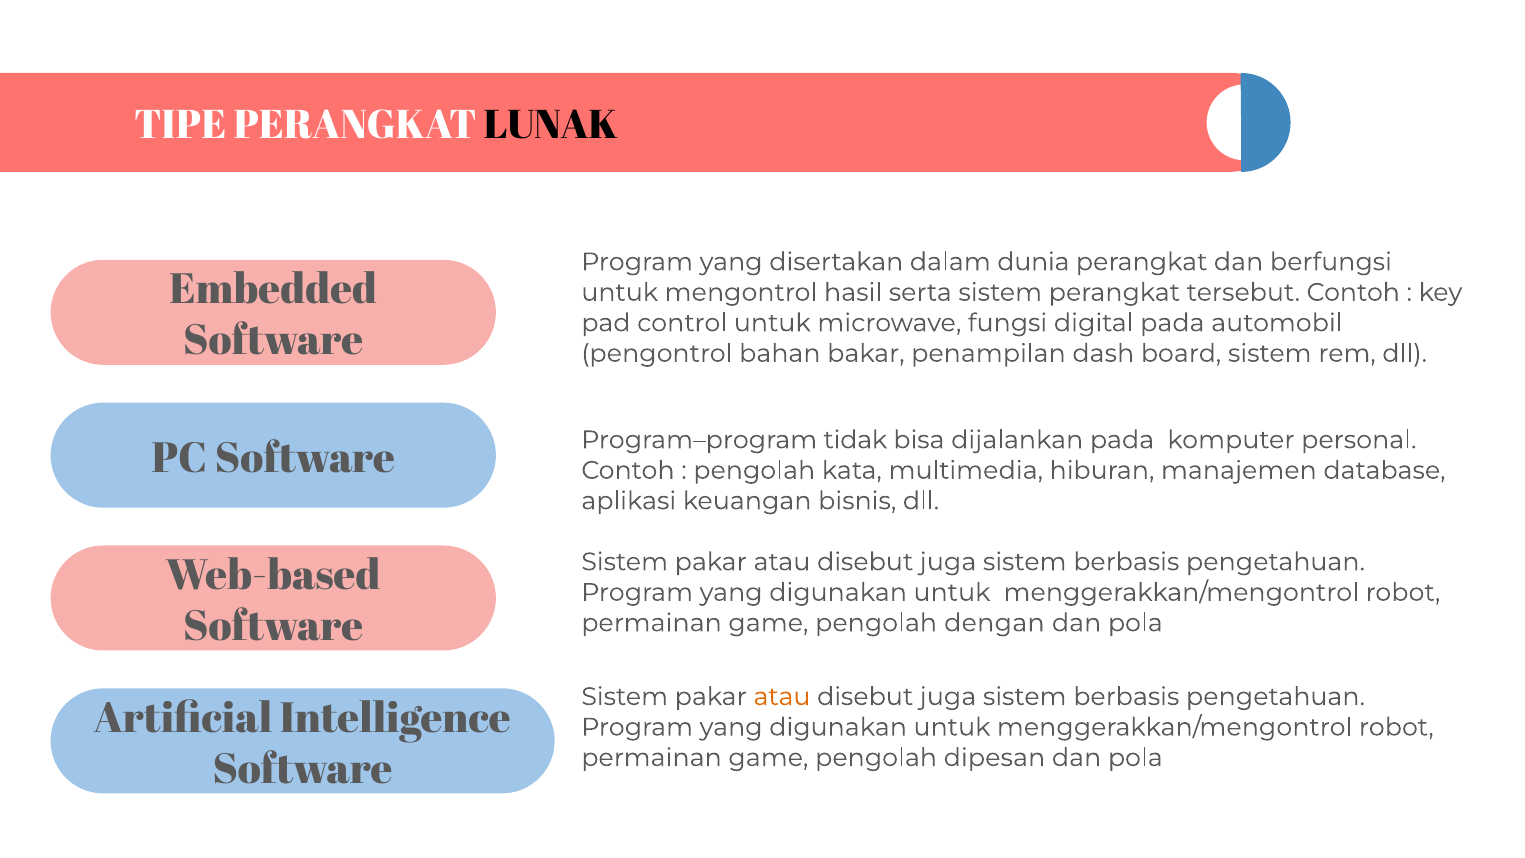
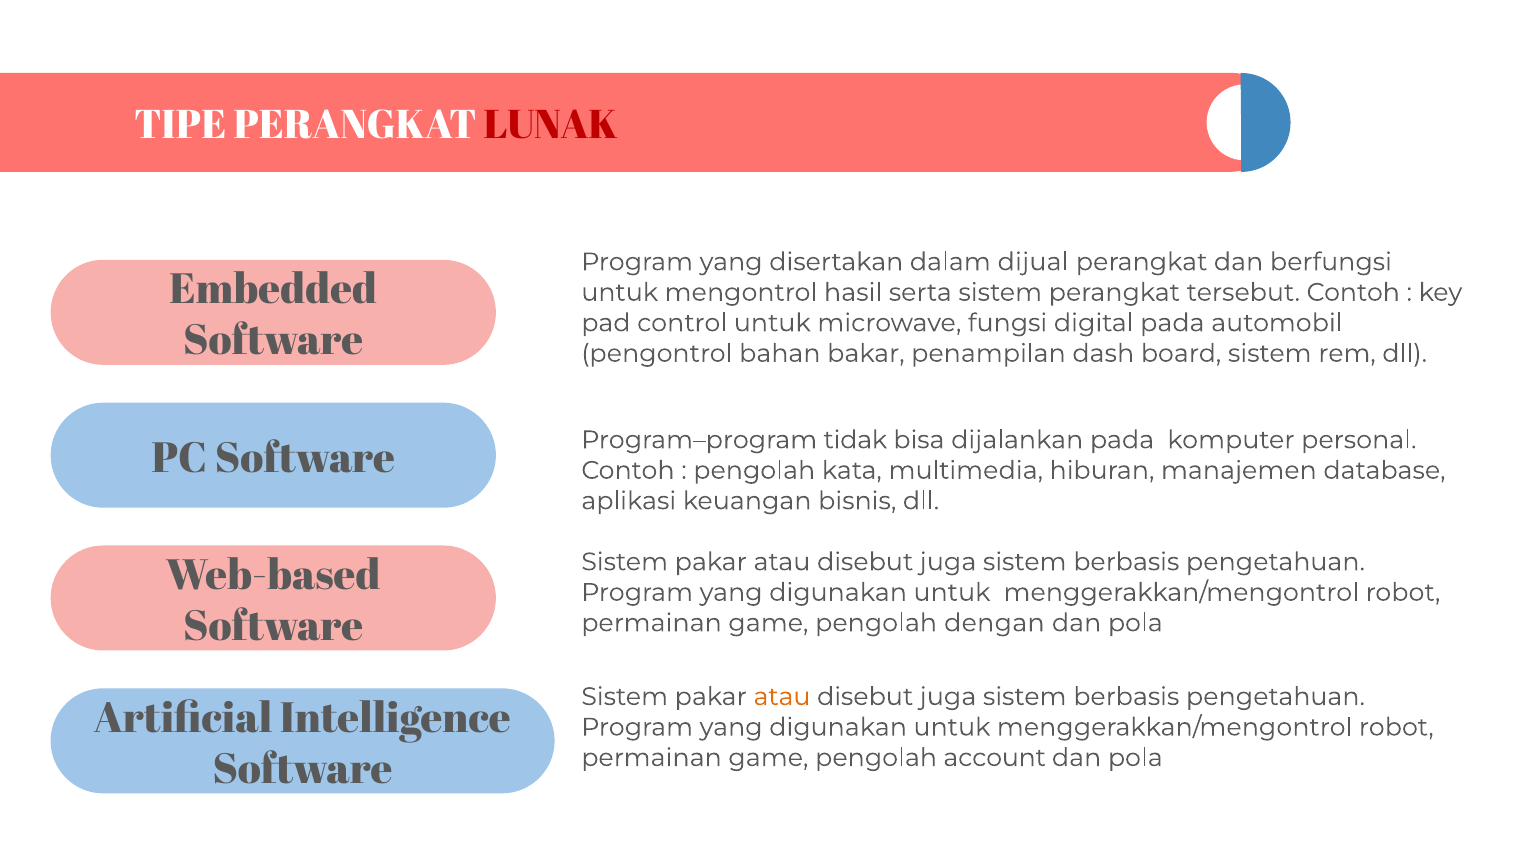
LUNAK colour: black -> red (551, 125)
dunia: dunia -> dijual (1033, 262)
dipesan: dipesan -> account (995, 758)
